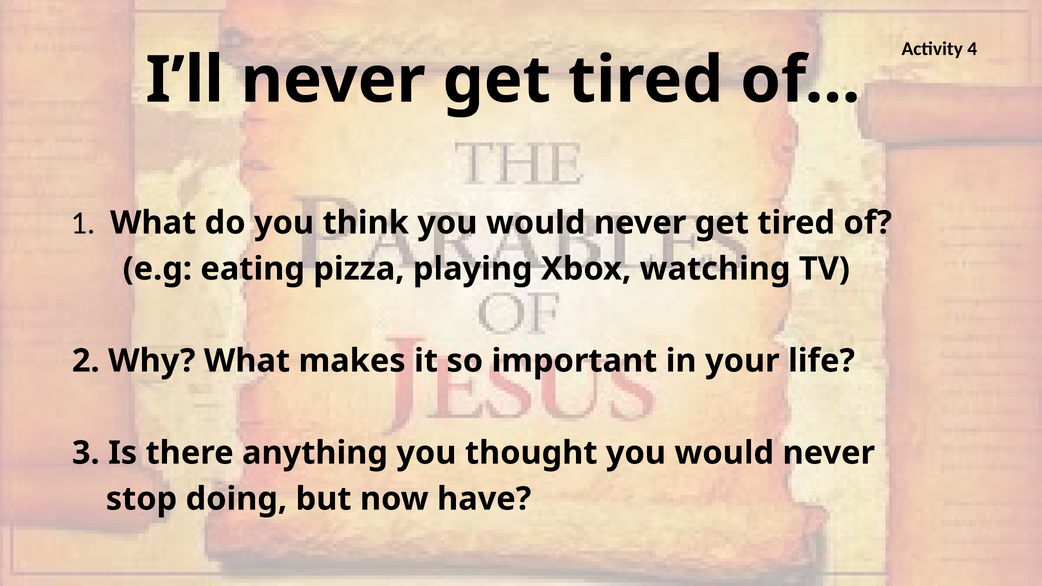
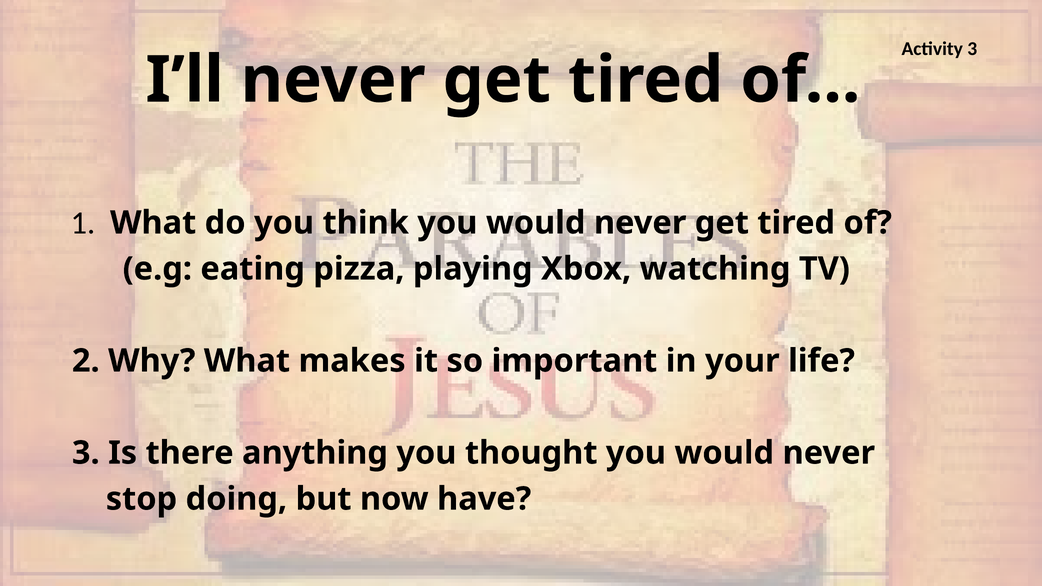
Activity 4: 4 -> 3 (972, 49)
